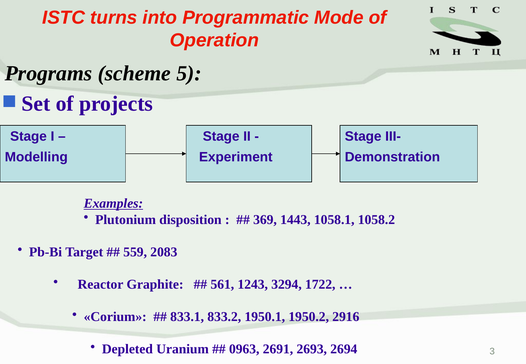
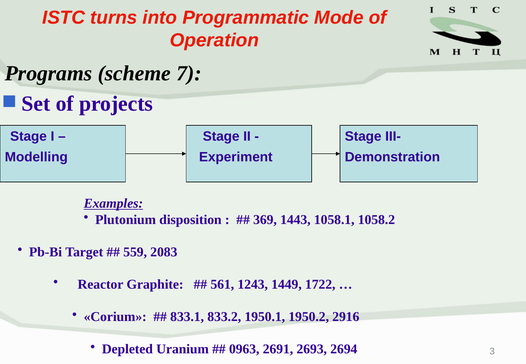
5: 5 -> 7 (189, 74)
3294: 3294 -> 1449 (287, 285)
